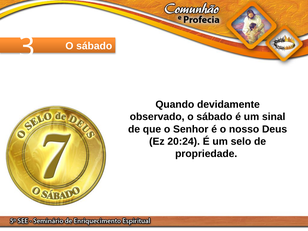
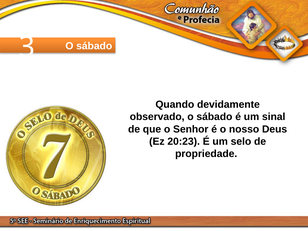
20:24: 20:24 -> 20:23 (184, 141)
